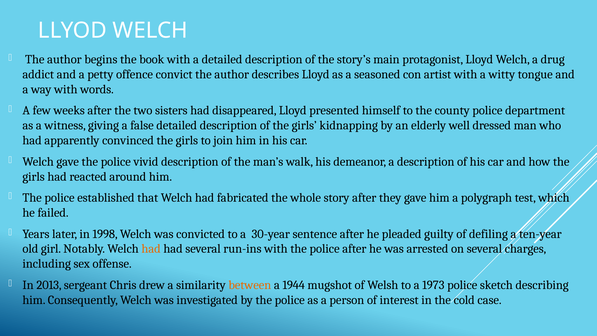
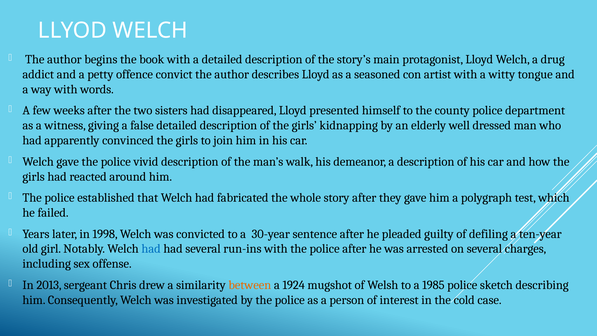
had colour: orange -> blue (151, 249)
1944: 1944 -> 1924 (294, 285)
1973: 1973 -> 1985 (433, 285)
